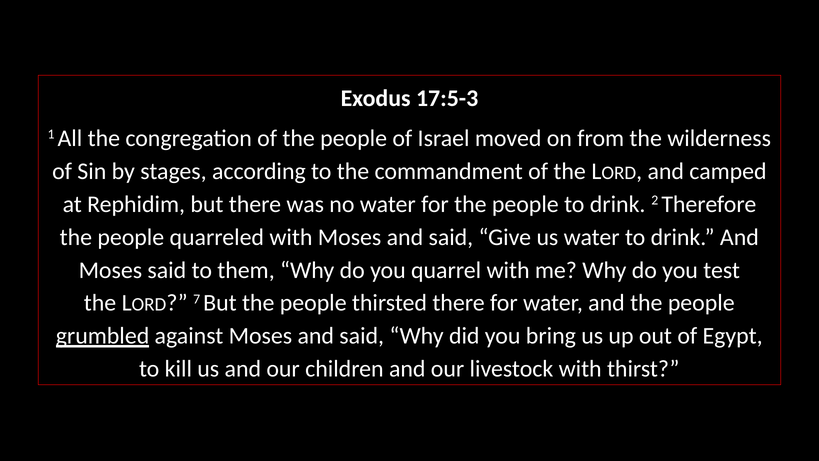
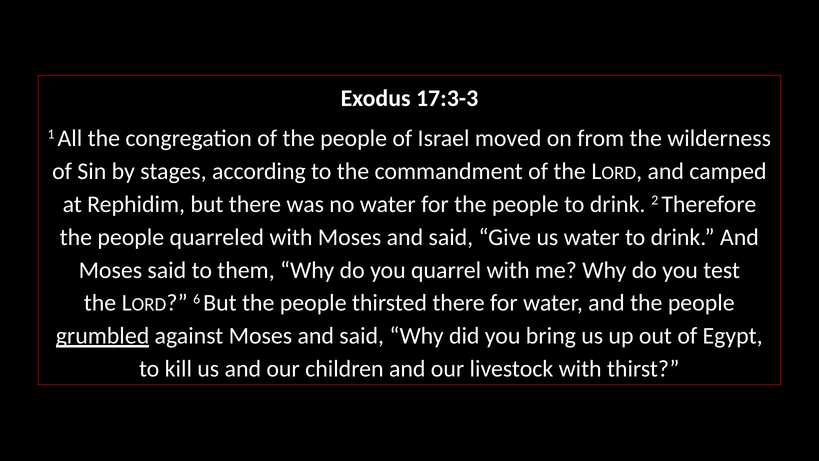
17:5-3: 17:5-3 -> 17:3-3 (447, 98)
7: 7 -> 6 (197, 299)
